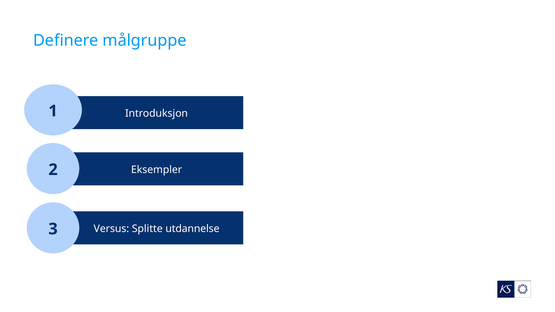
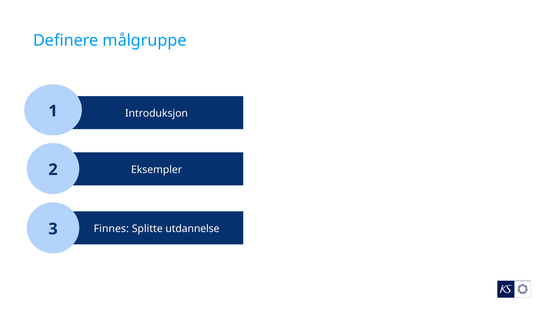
Versus: Versus -> Finnes (111, 229)
